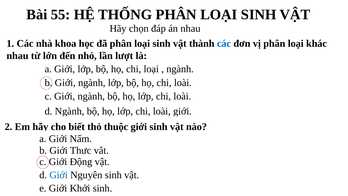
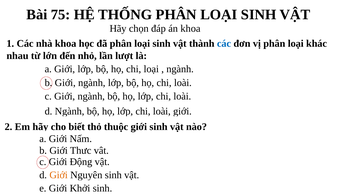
55: 55 -> 75 (61, 15)
án nhau: nhau -> khoa (190, 29)
Giới colour: blue -> orange (59, 175)
